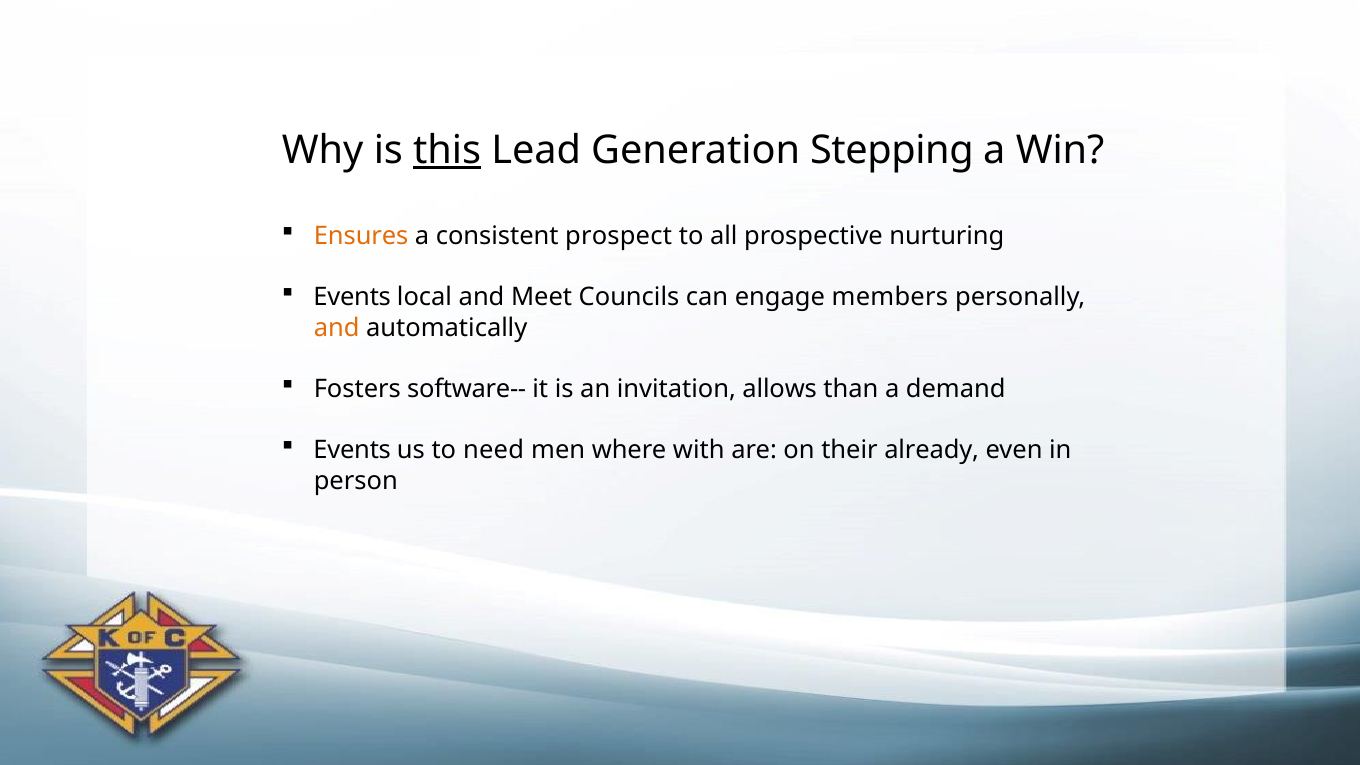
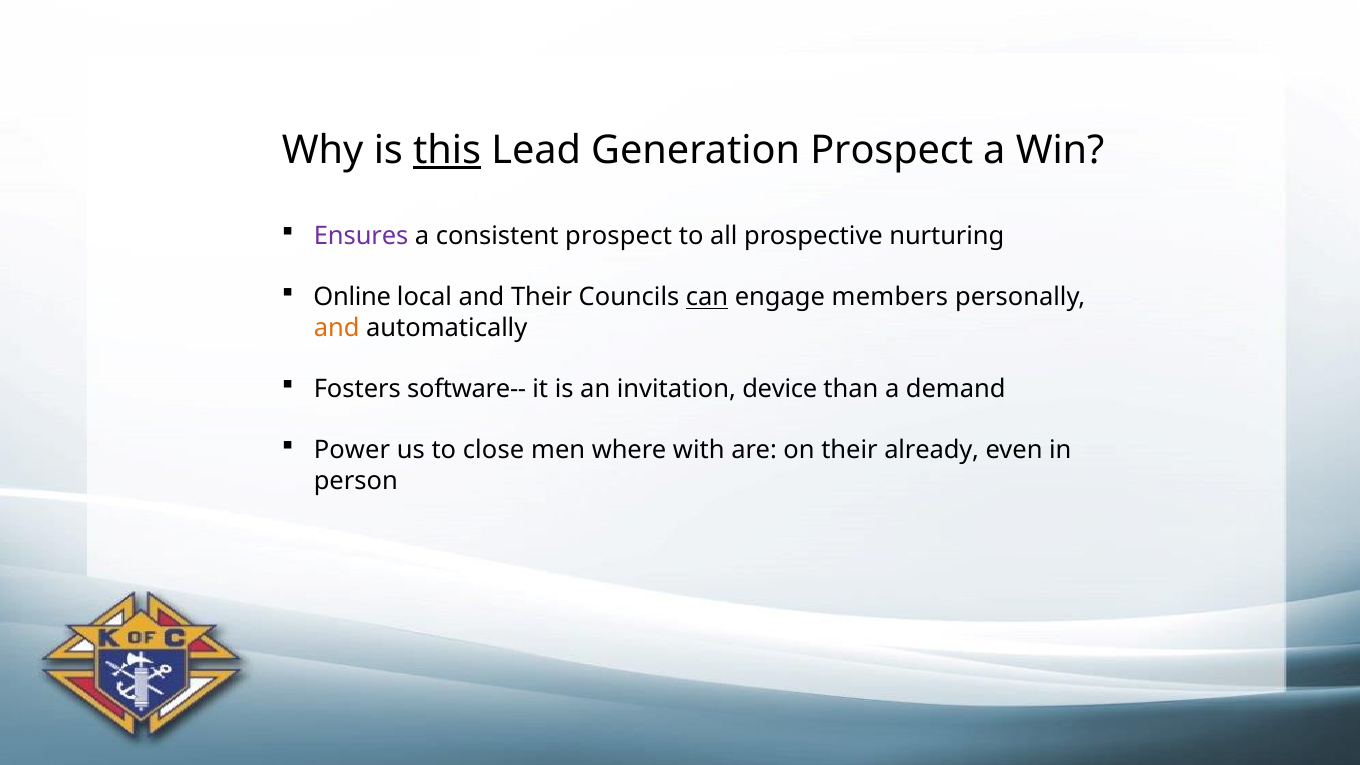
Generation Stepping: Stepping -> Prospect (892, 151)
Ensures colour: orange -> purple (361, 236)
Events: Events -> Online (352, 298)
and Meet: Meet -> Their (542, 298)
can underline: none -> present (707, 298)
allows: allows -> device (780, 389)
Events: Events -> Power (352, 450)
need: need -> close (494, 450)
